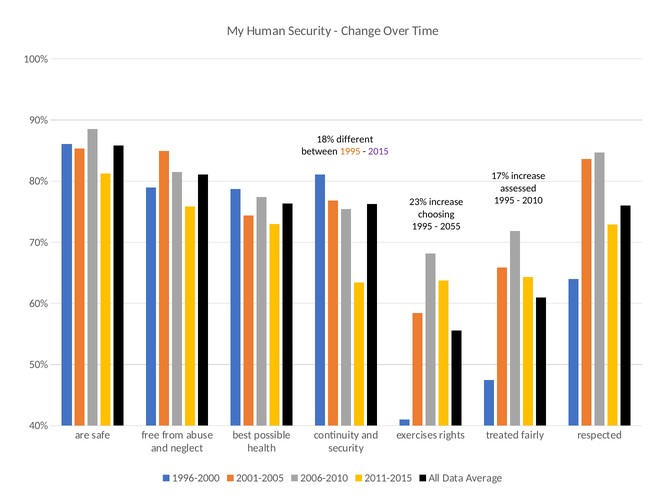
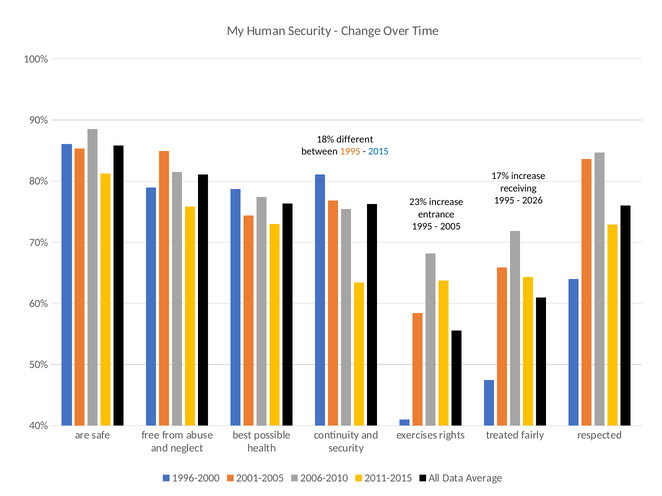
2015 colour: purple -> blue (378, 152)
assessed: assessed -> receiving (518, 188)
2010: 2010 -> 2026 (532, 201)
choosing: choosing -> entrance (436, 214)
2055: 2055 -> 2005 (450, 227)
